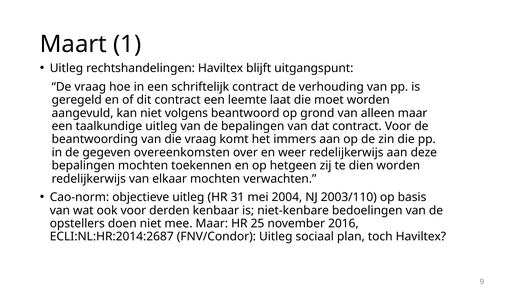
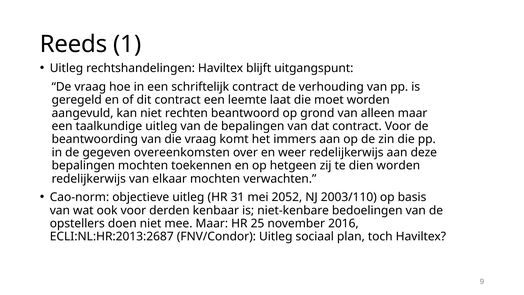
Maart: Maart -> Reeds (74, 44)
volgens: volgens -> rechten (186, 113)
2004: 2004 -> 2052 (287, 197)
ECLI:NL:HR:2014:2687: ECLI:NL:HR:2014:2687 -> ECLI:NL:HR:2013:2687 (112, 236)
